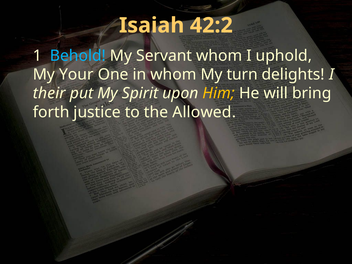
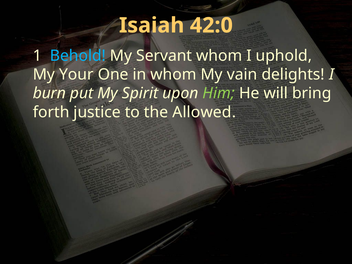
42:2: 42:2 -> 42:0 (211, 25)
turn: turn -> vain (242, 75)
their: their -> burn (49, 93)
Him colour: yellow -> light green (219, 93)
